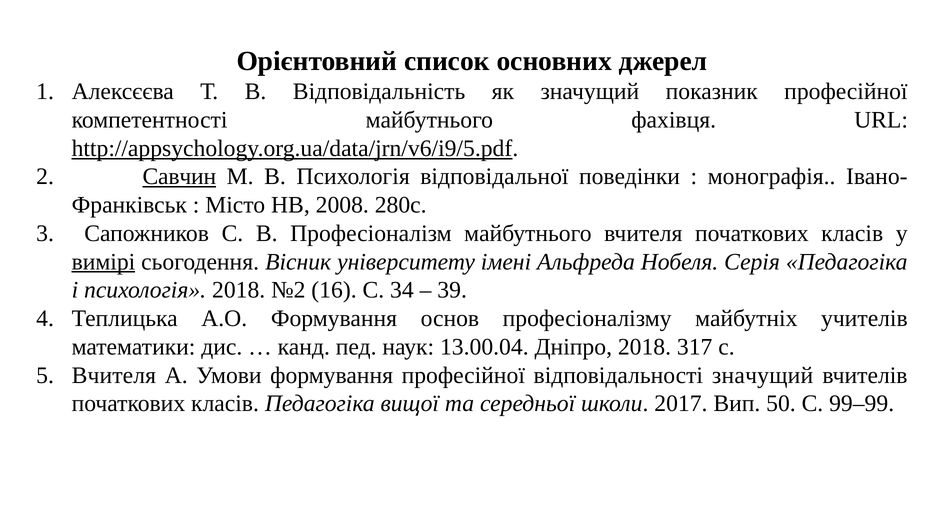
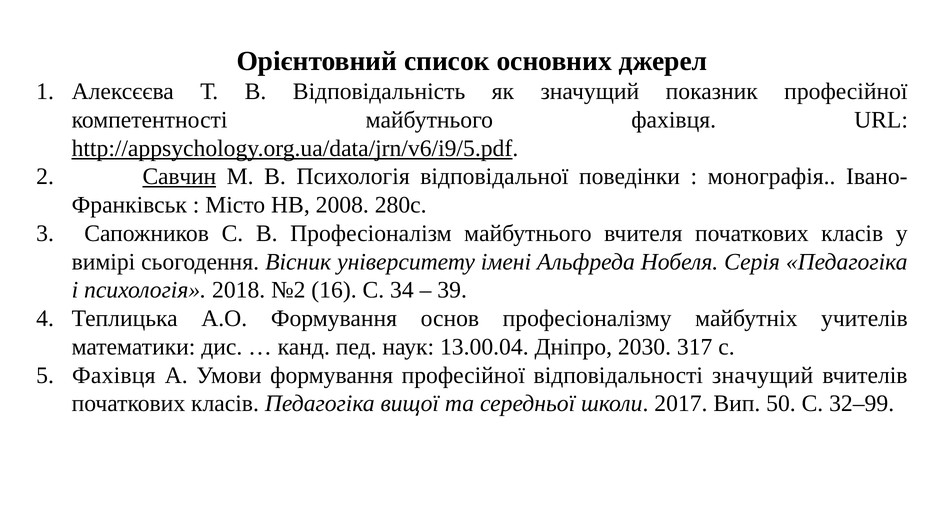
вимірі underline: present -> none (103, 261)
Дніпро 2018: 2018 -> 2030 (645, 347)
Вчителя: Вчителя -> Фахівця (114, 375)
99–99: 99–99 -> 32–99 (862, 403)
